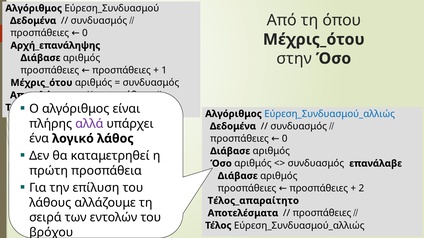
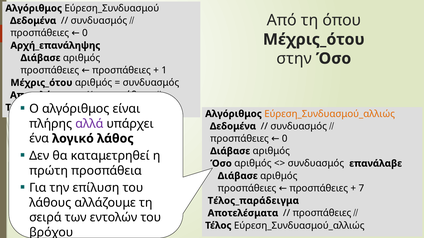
Εύρεση_Συνδυασμού_αλλιώς colour: blue -> orange (330, 114)
2: 2 -> 7 (361, 189)
Τέλος_απαραίτητο: Τέλος_απαραίτητο -> Τέλος_παράδειγμα (253, 201)
